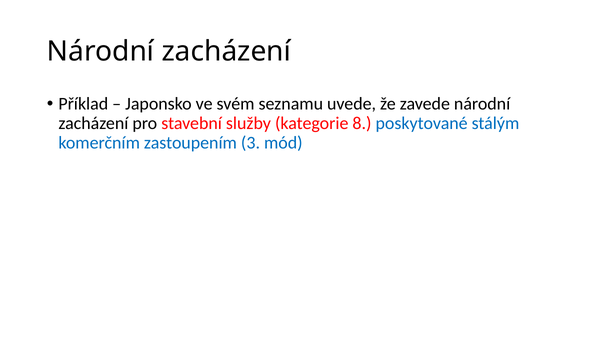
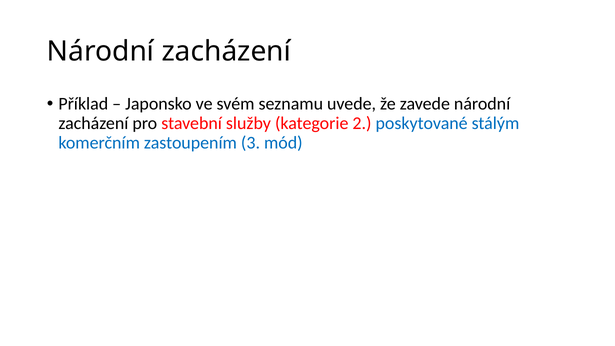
8: 8 -> 2 (362, 123)
